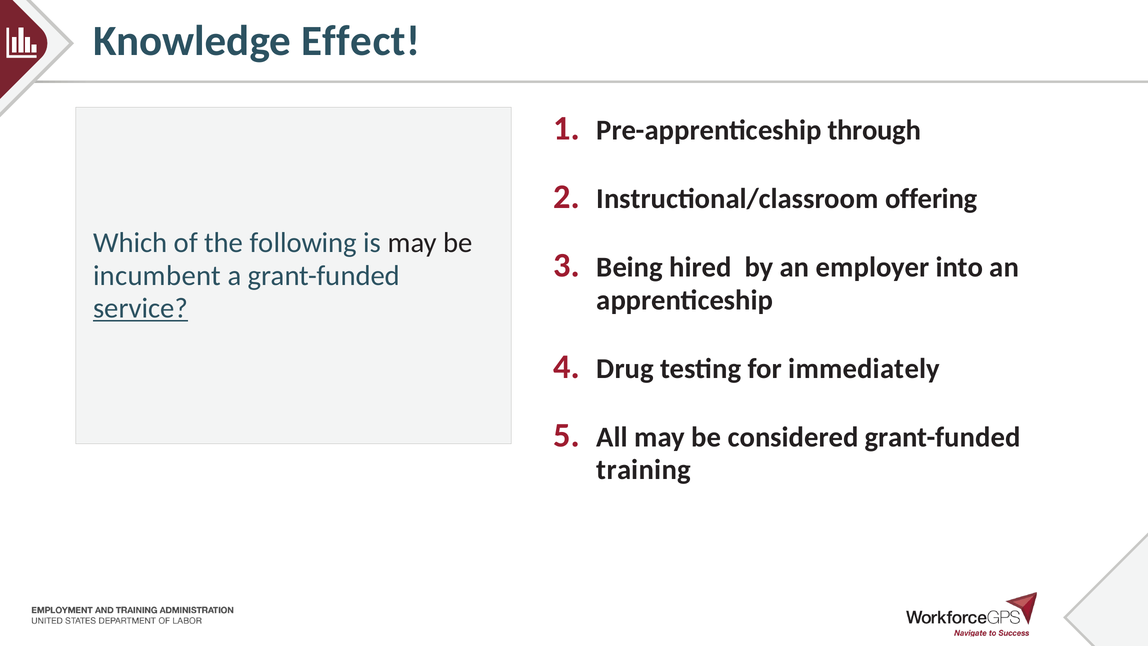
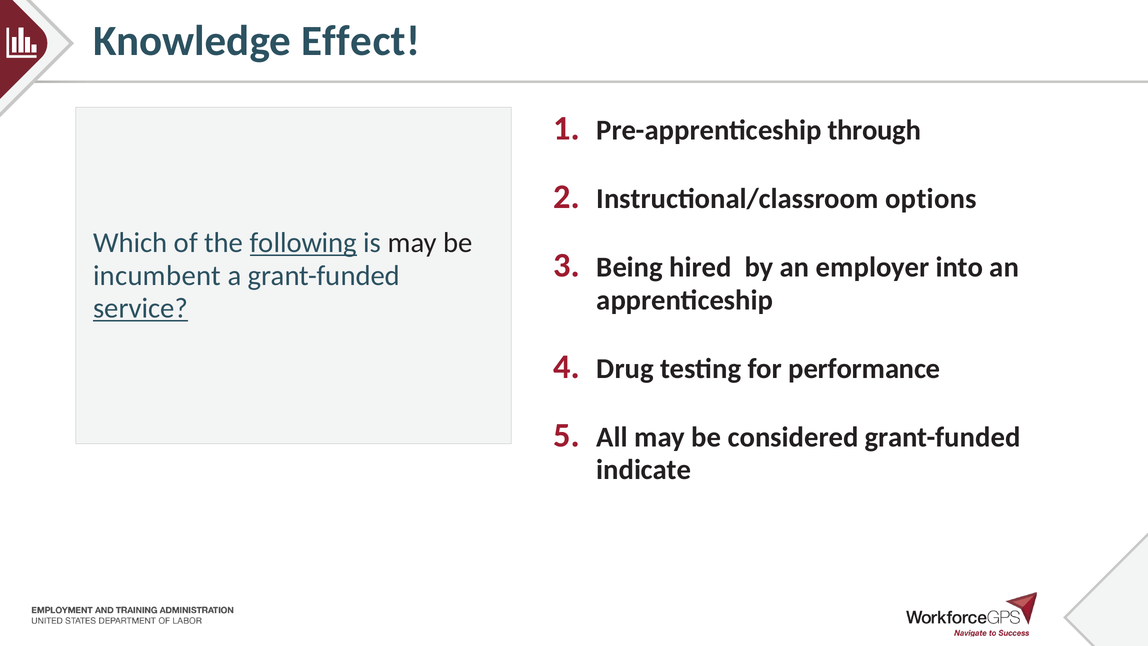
offering: offering -> options (931, 199)
following underline: none -> present (303, 243)
immediately: immediately -> performance (864, 369)
training: training -> indicate (644, 470)
